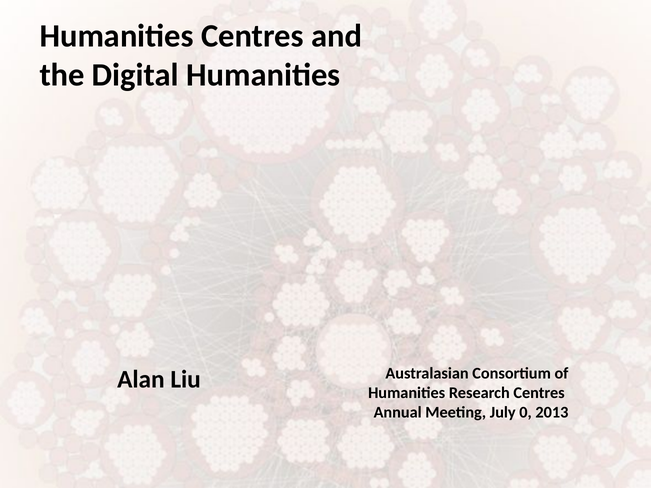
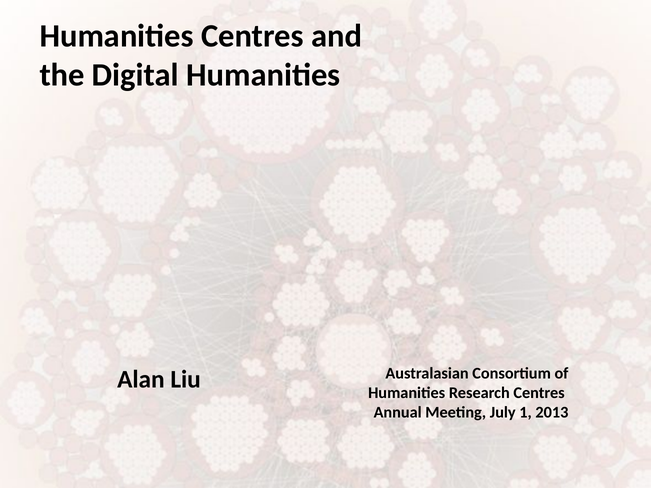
0: 0 -> 1 (526, 413)
